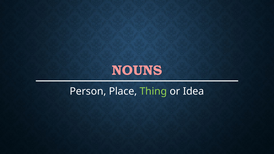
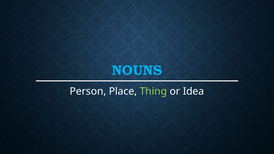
NOUNS colour: pink -> light blue (137, 70)
